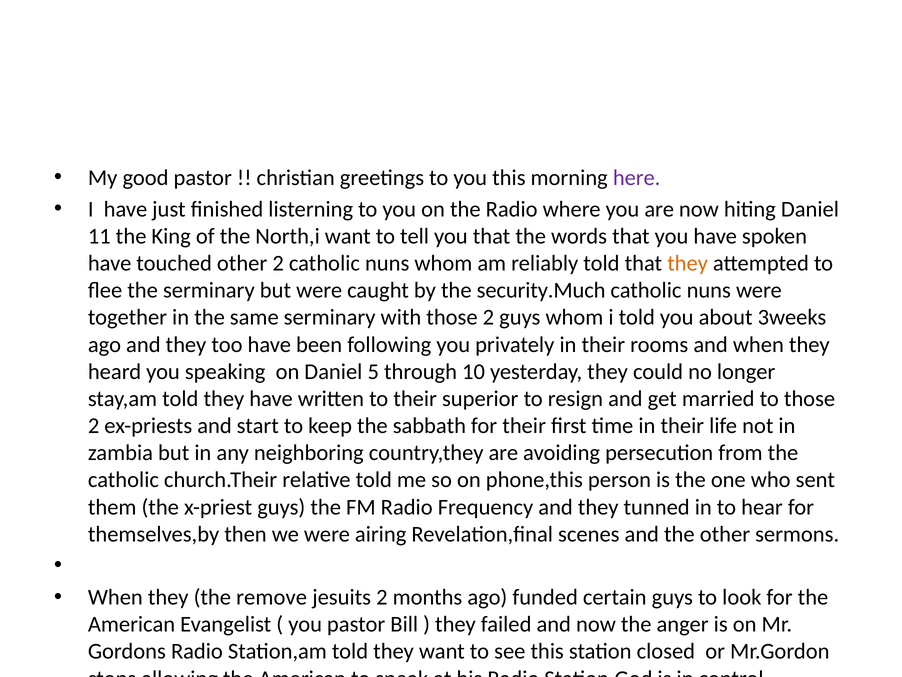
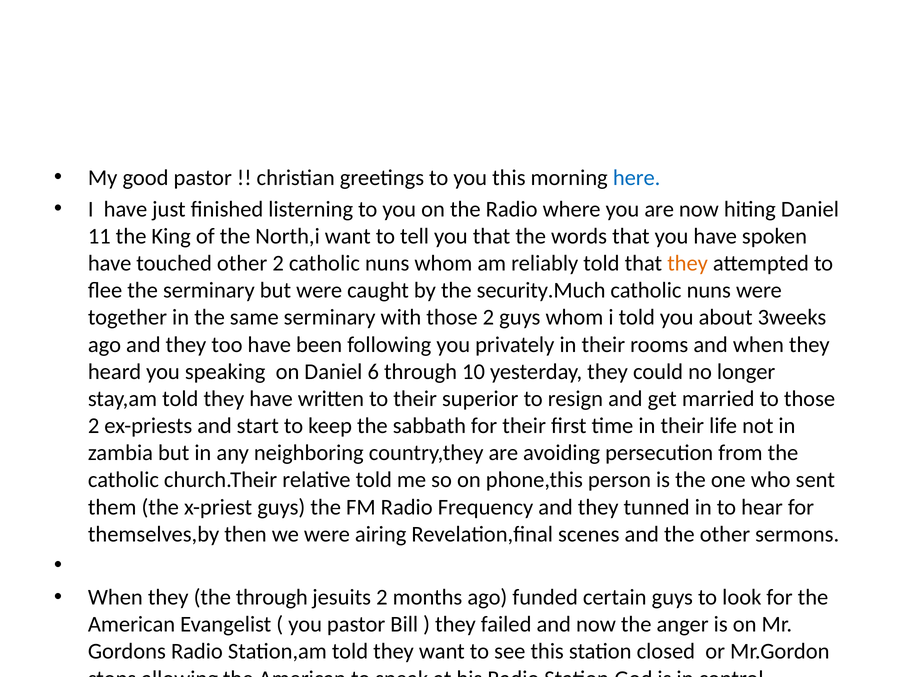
here colour: purple -> blue (637, 177)
5: 5 -> 6 (373, 371)
the remove: remove -> through (272, 597)
